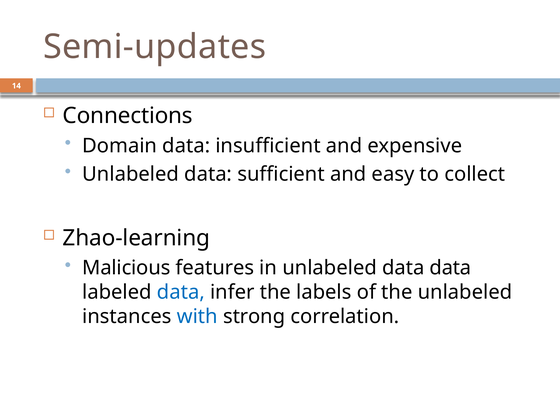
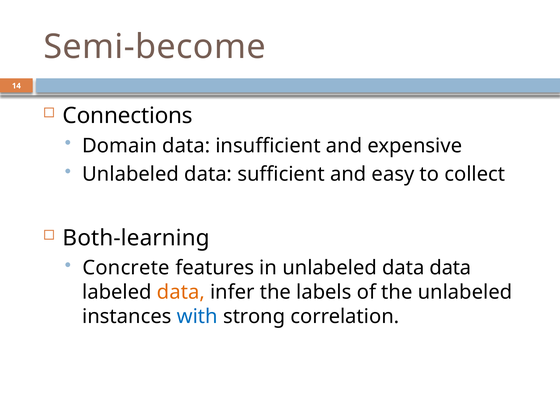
Semi-updates: Semi-updates -> Semi-become (155, 47)
Zhao-learning: Zhao-learning -> Both-learning (136, 238)
Malicious: Malicious -> Concrete (126, 268)
data colour: blue -> orange (181, 292)
